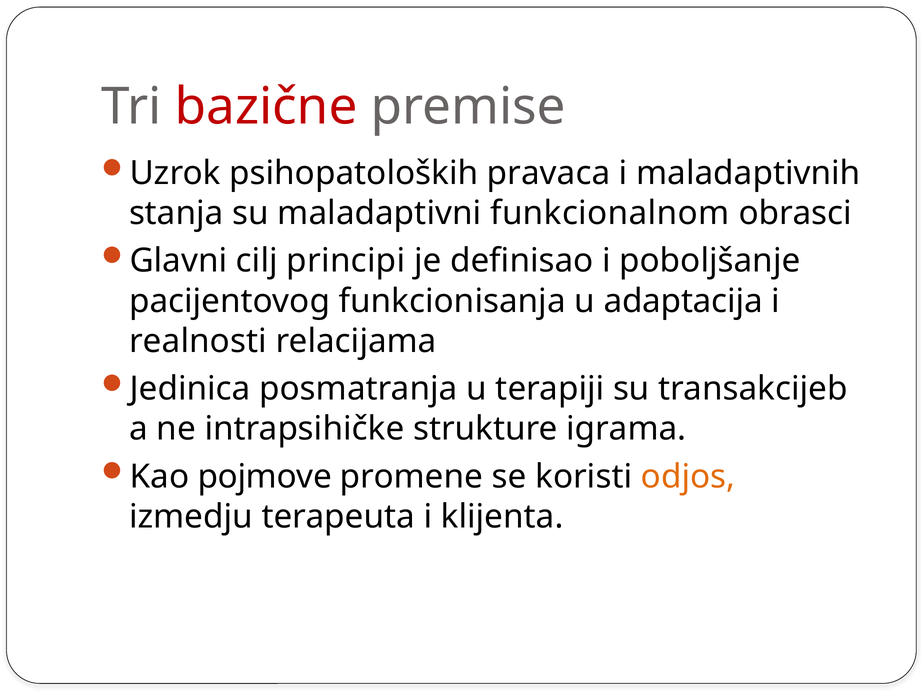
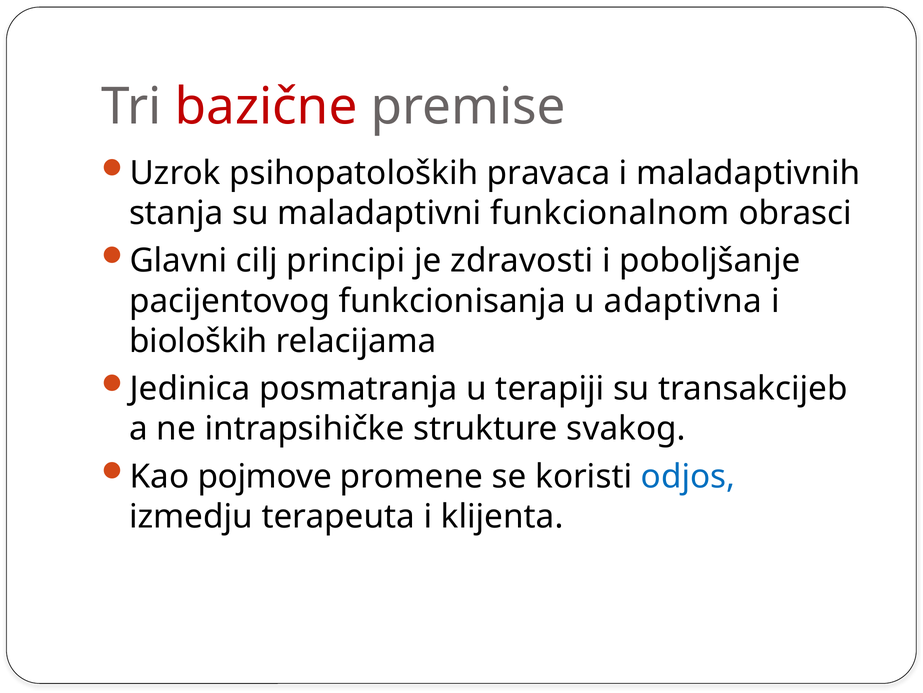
definisao: definisao -> zdravosti (522, 261)
adaptacija: adaptacija -> adaptivna (683, 301)
realnosti: realnosti -> bioloških (198, 341)
igrama: igrama -> svakog (626, 428)
odjos colour: orange -> blue (688, 476)
